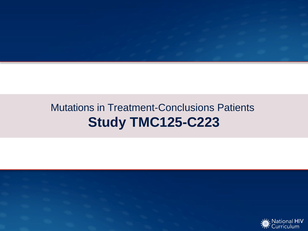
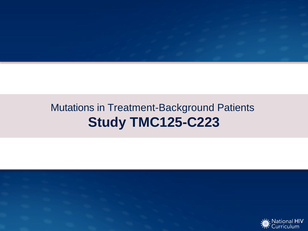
Treatment-Conclusions: Treatment-Conclusions -> Treatment-Background (161, 108)
